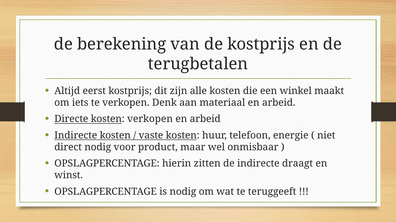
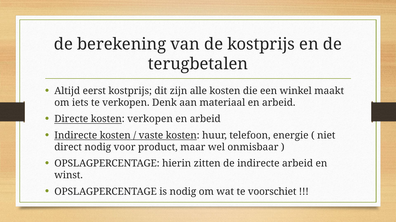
indirecte draagt: draagt -> arbeid (298, 164)
teruggeeft: teruggeeft -> voorschiet (272, 192)
